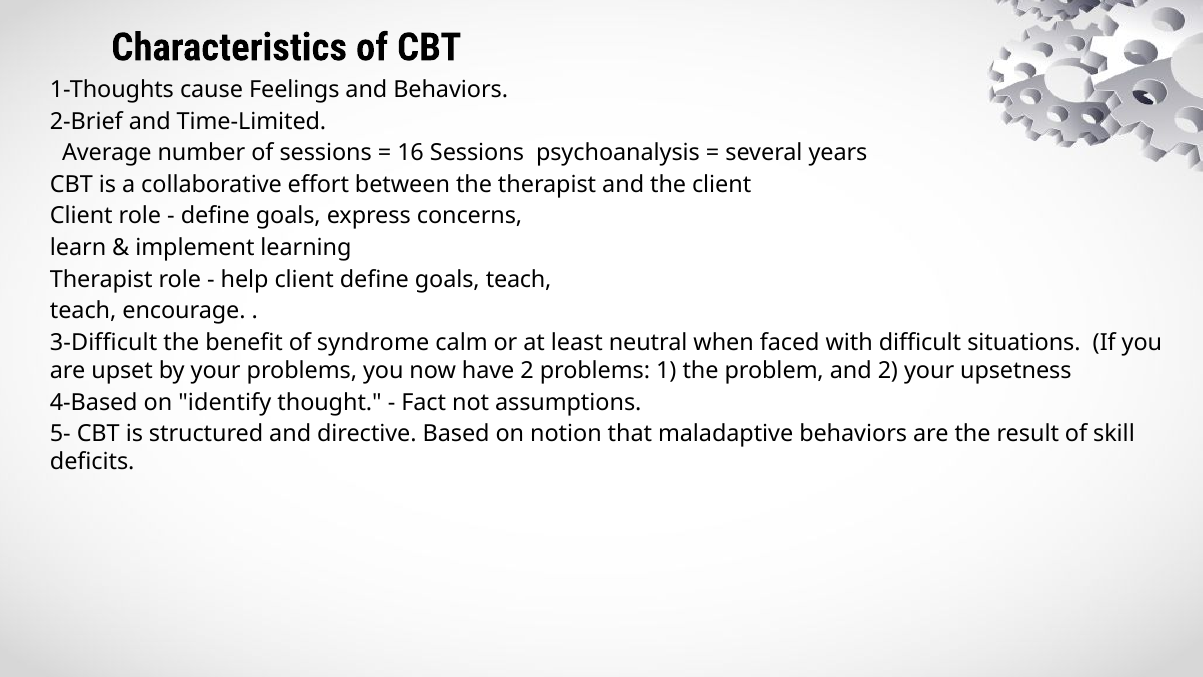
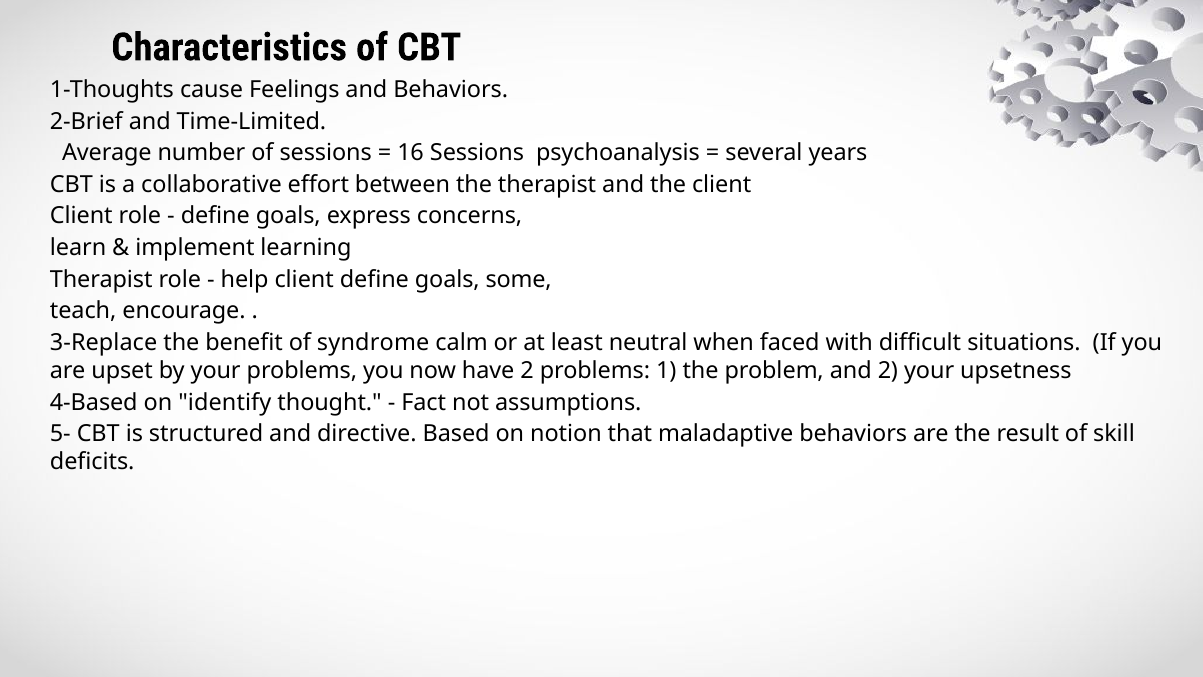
goals teach: teach -> some (519, 279)
3-Difficult: 3-Difficult -> 3-Replace (104, 342)
